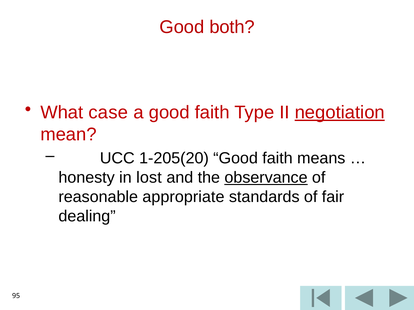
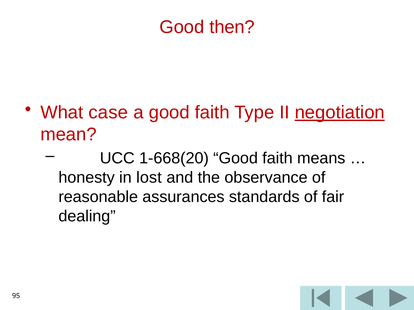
both: both -> then (232, 27)
1-205(20: 1-205(20 -> 1-668(20 (174, 158)
observance underline: present -> none (266, 178)
appropriate: appropriate -> assurances (183, 197)
